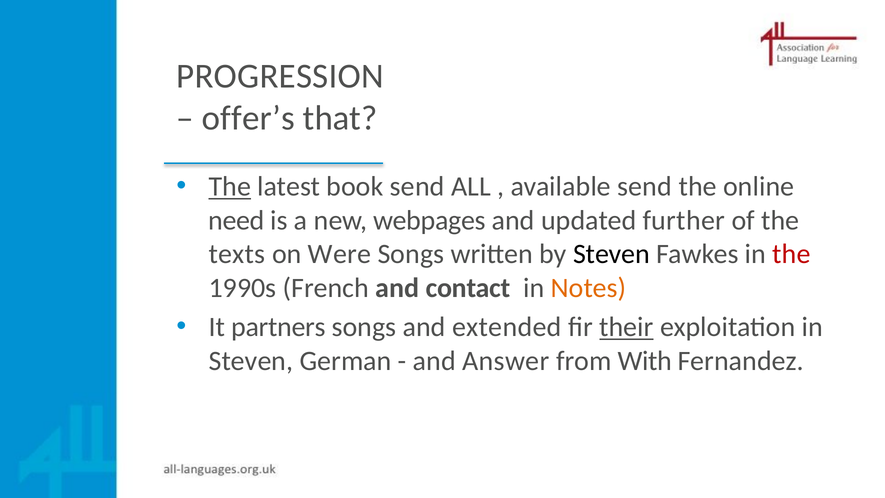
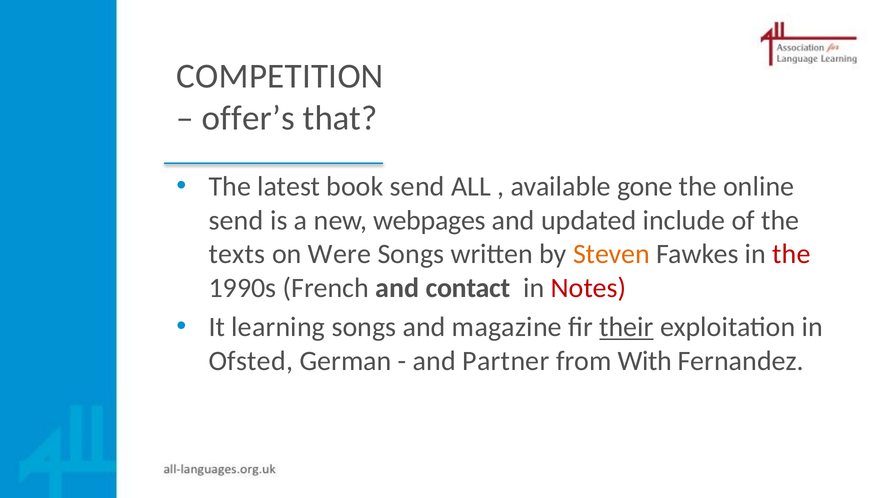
PROGRESSION: PROGRESSION -> COMPETITION (280, 76)
The underline: present -> none (230, 187)
available send: send -> gone (645, 187)
need: need -> send (236, 220)
further: further -> include (684, 220)
Steven colour: black -> orange (612, 254)
Notes colour: orange -> red (588, 288)
partners: partners -> learning (278, 327)
extended: extended -> magazine (507, 327)
Steven: Steven -> Ofsted (251, 361)
Answer: Answer -> Partner (506, 361)
